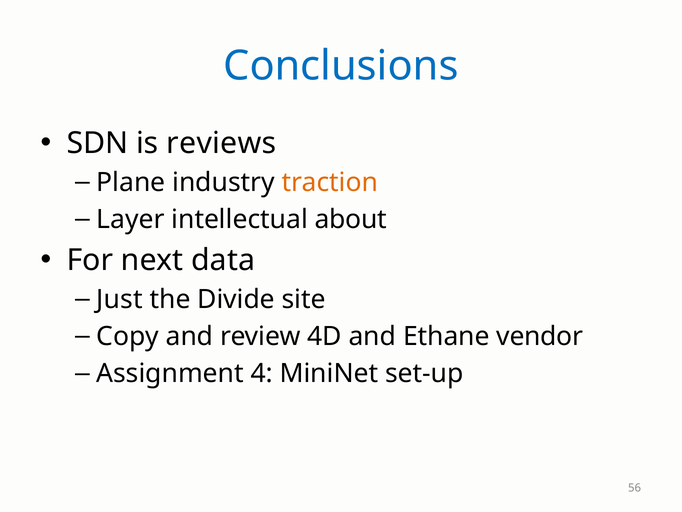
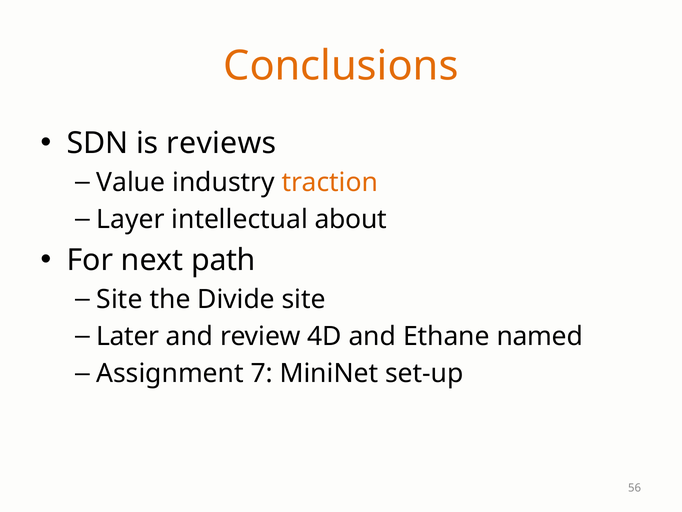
Conclusions colour: blue -> orange (341, 66)
Plane: Plane -> Value (131, 182)
data: data -> path (223, 260)
Just: Just -> Site (119, 299)
Copy: Copy -> Later (128, 336)
vendor: vendor -> named (540, 336)
4: 4 -> 7 (262, 373)
